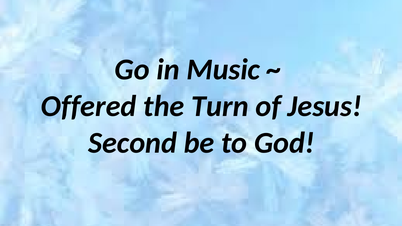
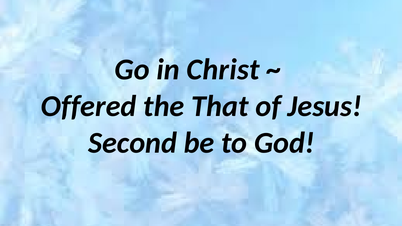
Music: Music -> Christ (223, 70)
Turn: Turn -> That (220, 106)
